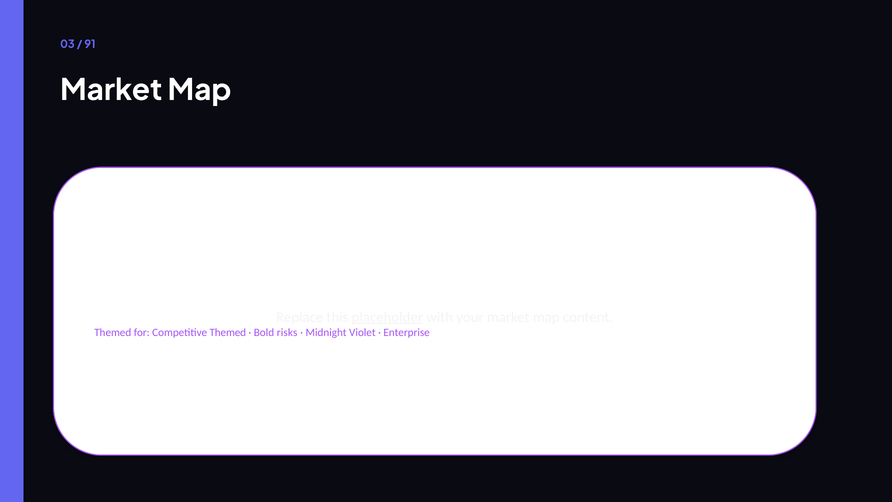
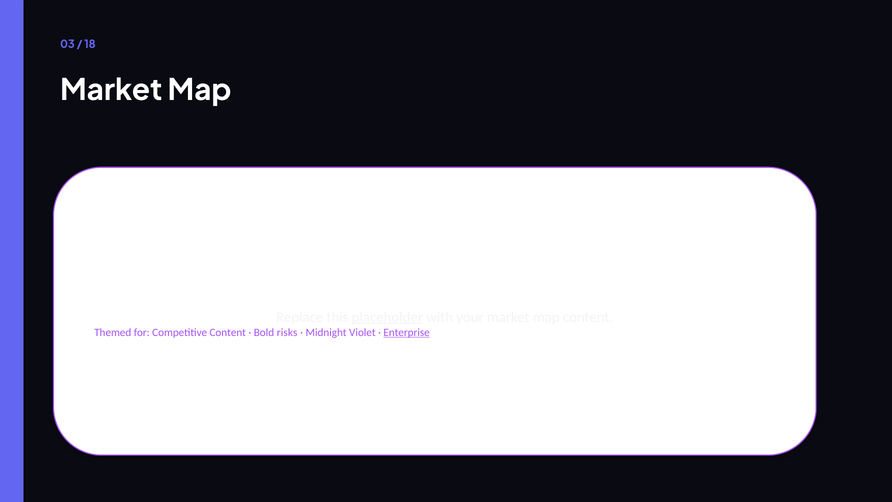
91: 91 -> 18 (90, 44)
Competitive Themed: Themed -> Content (228, 332)
Enterprise underline: none -> present (407, 332)
